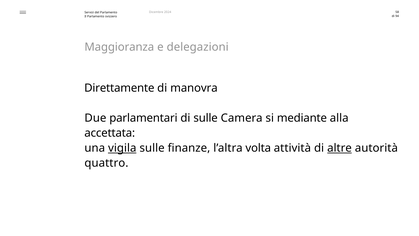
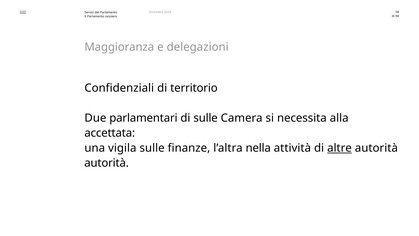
Direttamente: Direttamente -> Confidenziali (119, 88)
manovra: manovra -> territorio (194, 88)
mediante: mediante -> necessita (302, 118)
vigila underline: present -> none (122, 148)
volta: volta -> nella (258, 148)
quattro: quattro -> autorità (107, 163)
